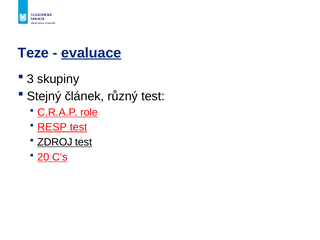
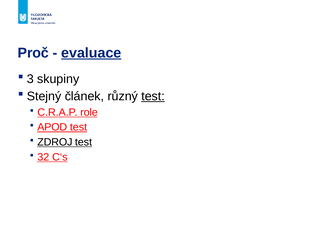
Teze: Teze -> Proč (33, 53)
test underline: none -> present (153, 96)
RESP: RESP -> APOD (52, 127)
20: 20 -> 32 (43, 157)
